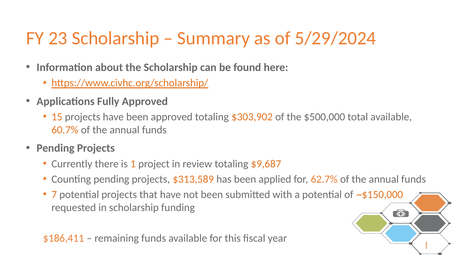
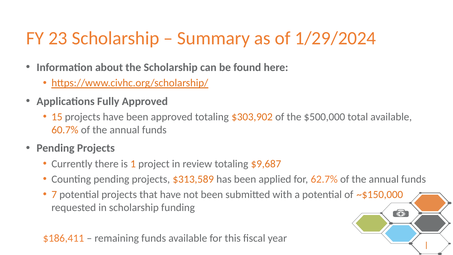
5/29/2024: 5/29/2024 -> 1/29/2024 (336, 38)
